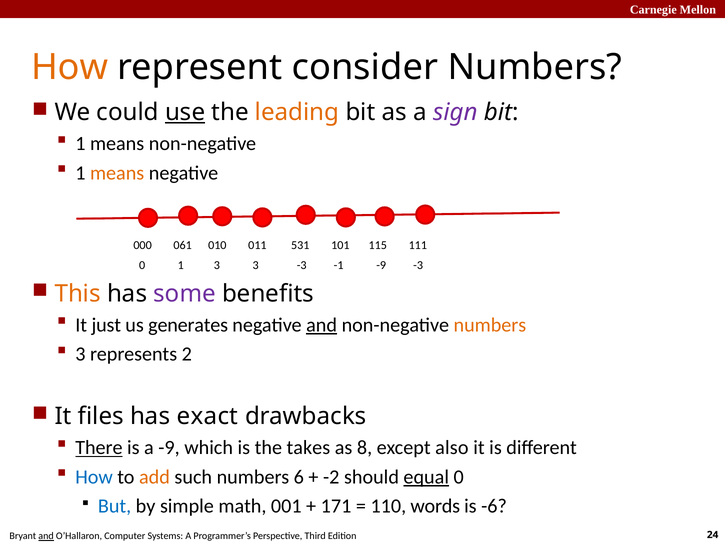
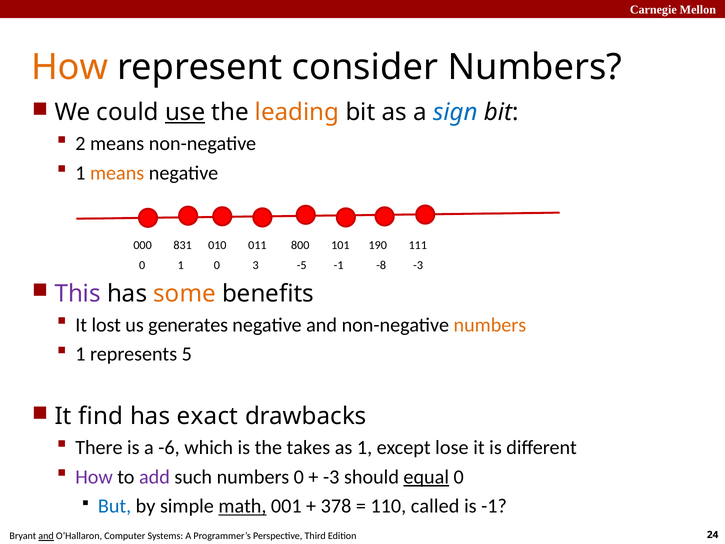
sign colour: purple -> blue (455, 112)
1: 1 -> 2 (80, 144)
061: 061 -> 831 (183, 245)
531: 531 -> 800 (300, 245)
115: 115 -> 190 (378, 245)
1 3: 3 -> 0 (217, 265)
3 -3: -3 -> -5 (302, 265)
-1 -9: -9 -> -8 (381, 265)
This colour: orange -> purple (78, 294)
some colour: purple -> orange (185, 294)
just: just -> lost (106, 325)
and underline: present -> none (322, 325)
3: 3 -> 1 (80, 354)
2: 2 -> 5 (187, 354)
files: files -> find (101, 416)
There underline: present -> none (99, 448)
a -9: -9 -> -6 (169, 448)
as 8: 8 -> 1 (365, 448)
also: also -> lose (452, 448)
How colour: blue -> purple (94, 477)
add colour: orange -> purple (154, 477)
numbers 6: 6 -> 0 (299, 477)
-2: -2 -> -3 (331, 477)
math underline: none -> present (242, 506)
171: 171 -> 378 (336, 506)
words: words -> called (435, 506)
is -6: -6 -> -1 (494, 506)
